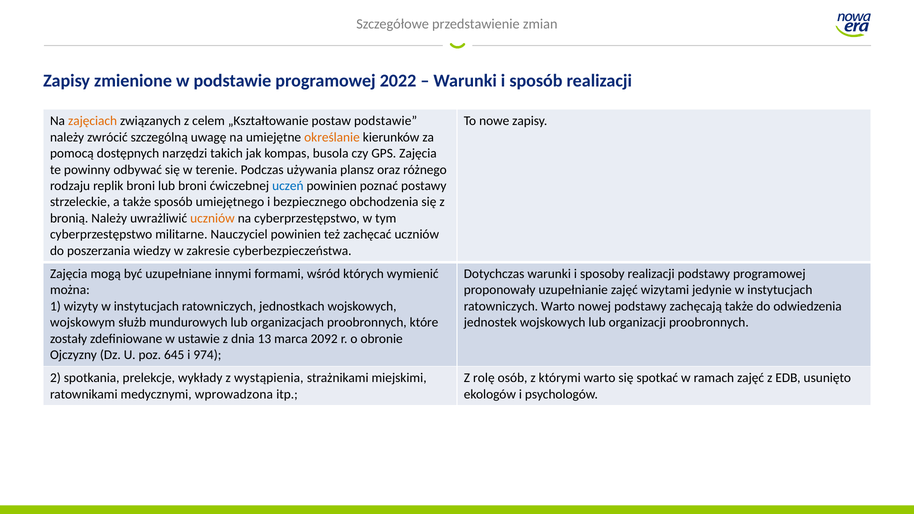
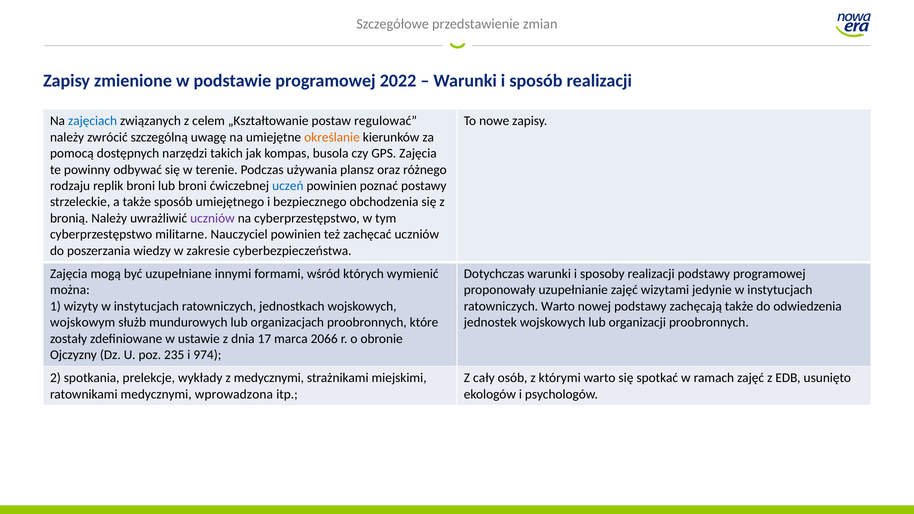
zajęciach colour: orange -> blue (93, 121)
postaw podstawie: podstawie -> regulować (386, 121)
uczniów colour: orange -> purple (212, 218)
13: 13 -> 17 (264, 339)
2092: 2092 -> 2066 (324, 339)
645: 645 -> 235 (174, 355)
z wystąpienia: wystąpienia -> medycznymi (269, 378)
rolę: rolę -> cały (484, 378)
